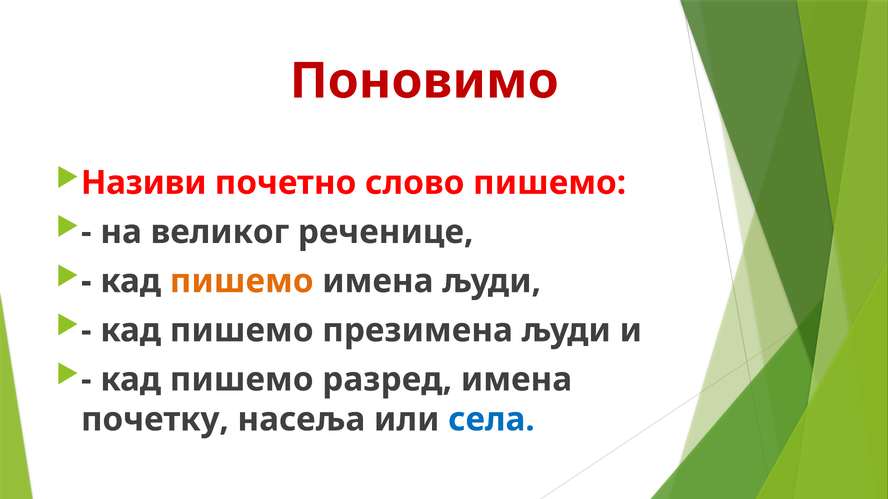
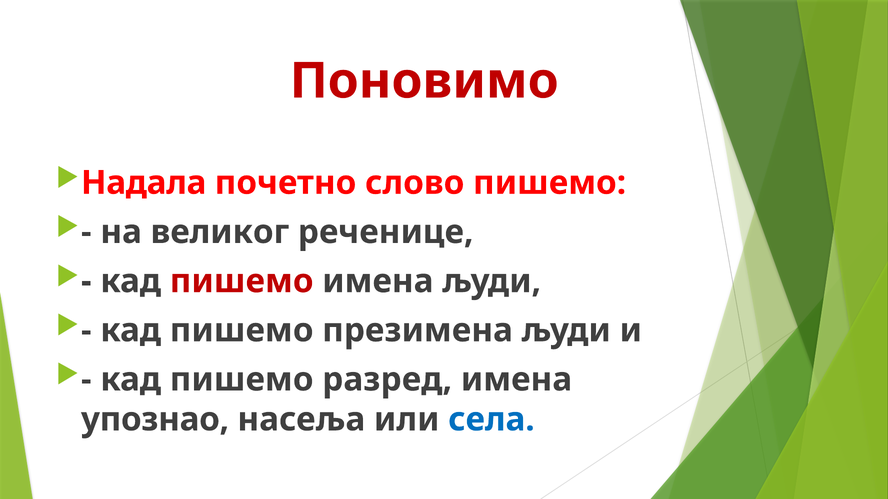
Називи: Називи -> Надала (144, 183)
пишемо colour: orange -> red (242, 281)
почетку: почетку -> упознао (155, 420)
